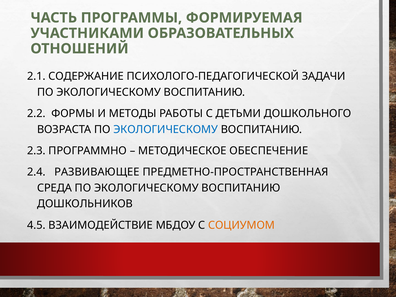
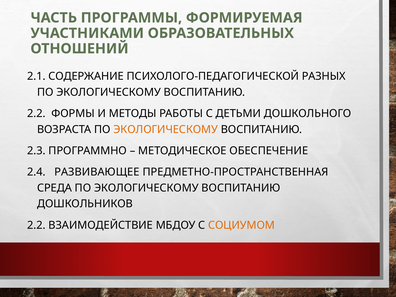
ЗАДАЧИ: ЗАДАЧИ -> РАЗНЫХ (324, 76)
ЭКОЛОГИЧЕСКОМУ colour: blue -> orange (166, 129)
4.5: 4.5 -> 2.2 (36, 225)
